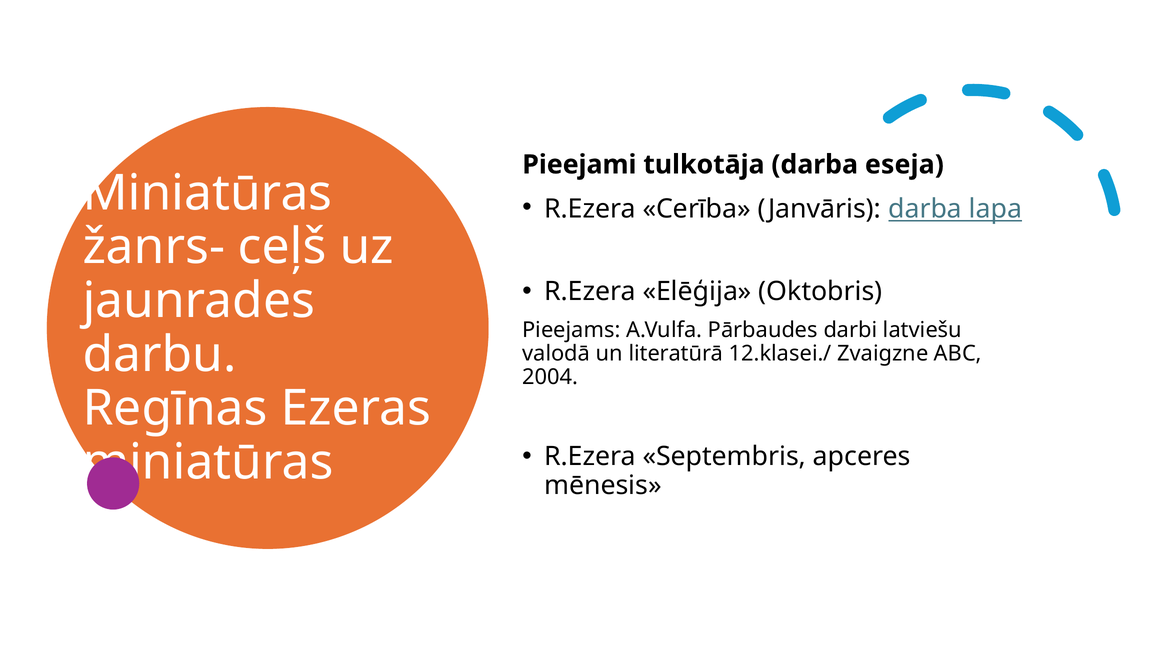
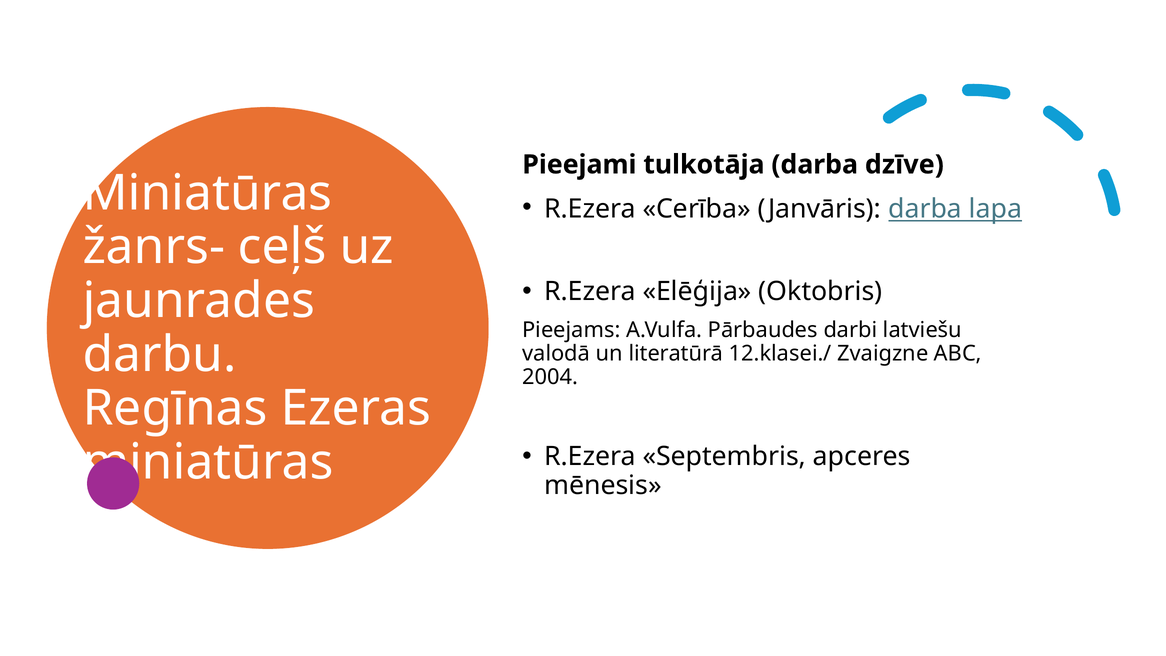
eseja: eseja -> dzīve (904, 165)
